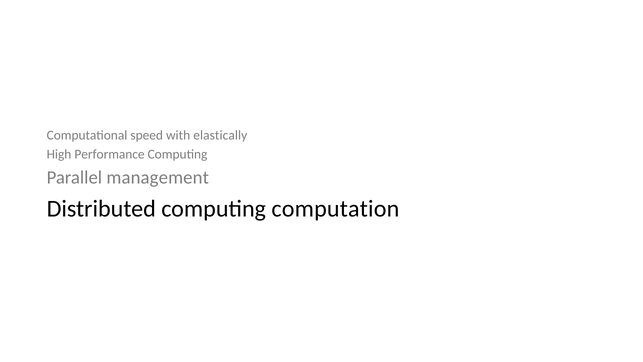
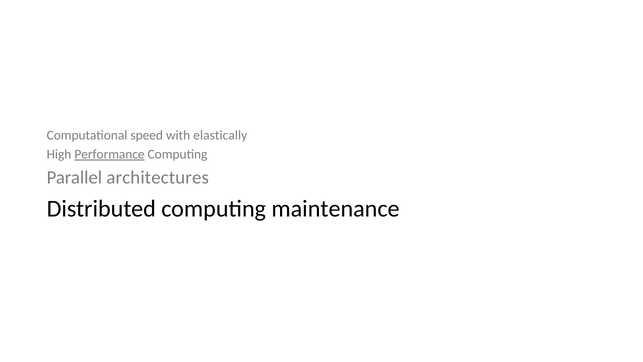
Performance underline: none -> present (110, 154)
management: management -> architectures (158, 177)
computation: computation -> maintenance (335, 208)
